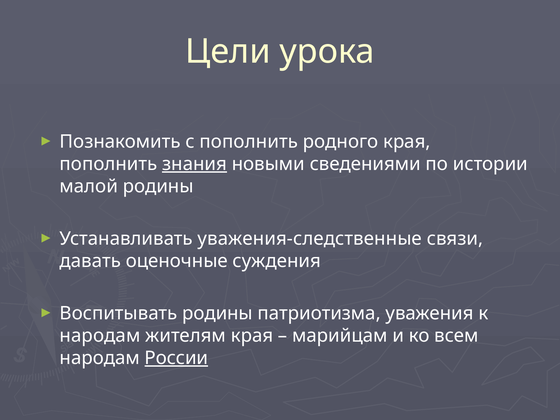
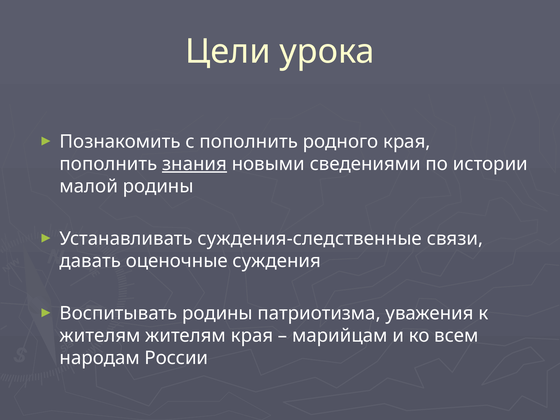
уважения-следственные: уважения-следственные -> суждения-следственные (310, 239)
народам: народам -> жителям (100, 336)
России underline: present -> none (176, 358)
